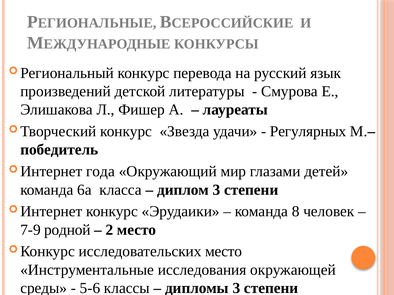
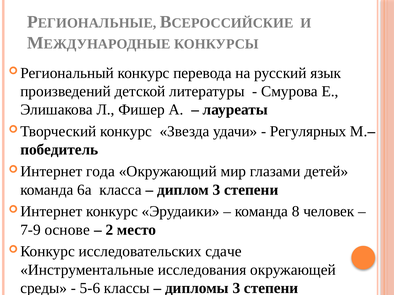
родной: родной -> основе (67, 230)
исследовательских место: место -> сдаче (223, 252)
